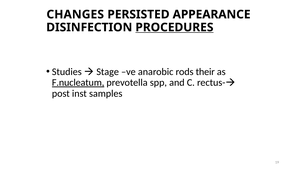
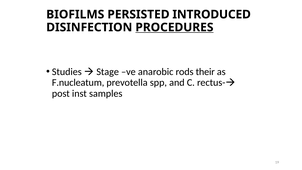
CHANGES: CHANGES -> BIOFILMS (75, 14)
APPEARANCE: APPEARANCE -> INTRODUCED (212, 14)
F.nucleatum underline: present -> none (78, 83)
